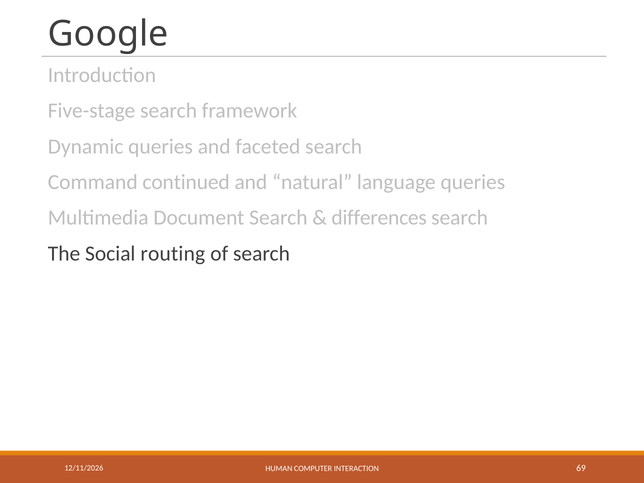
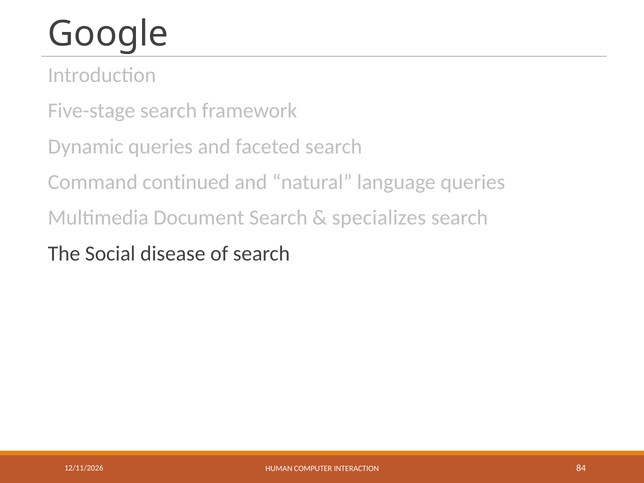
differences: differences -> specializes (379, 218)
routing: routing -> disease (173, 254)
69: 69 -> 84 (581, 468)
